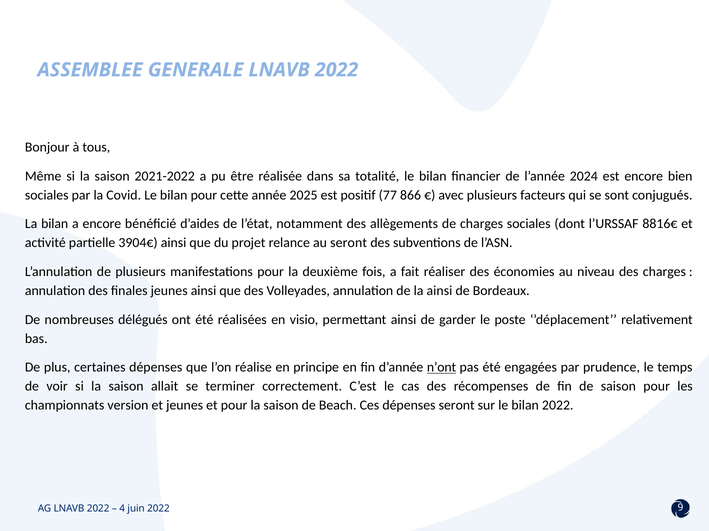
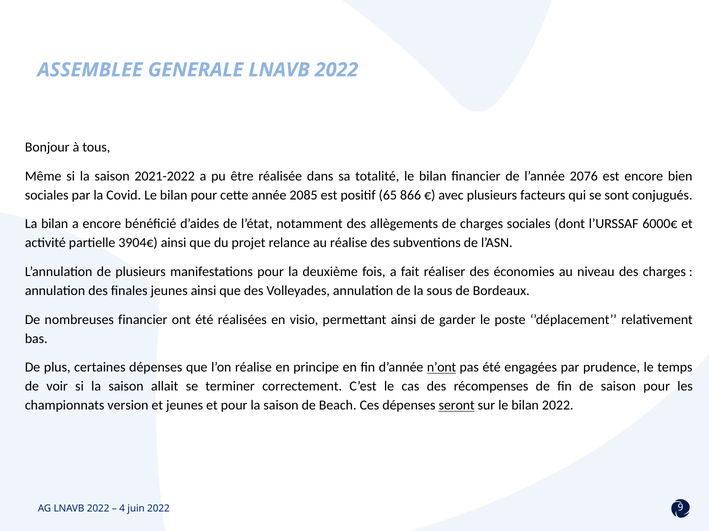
2024: 2024 -> 2076 (584, 176)
2025: 2025 -> 2085 (304, 195)
77: 77 -> 65 (388, 195)
8816€: 8816€ -> 6000€ (660, 224)
au seront: seront -> réalise (349, 243)
la ainsi: ainsi -> sous (439, 291)
nombreuses délégués: délégués -> financier (143, 320)
seront underline: none -> present (457, 406)
